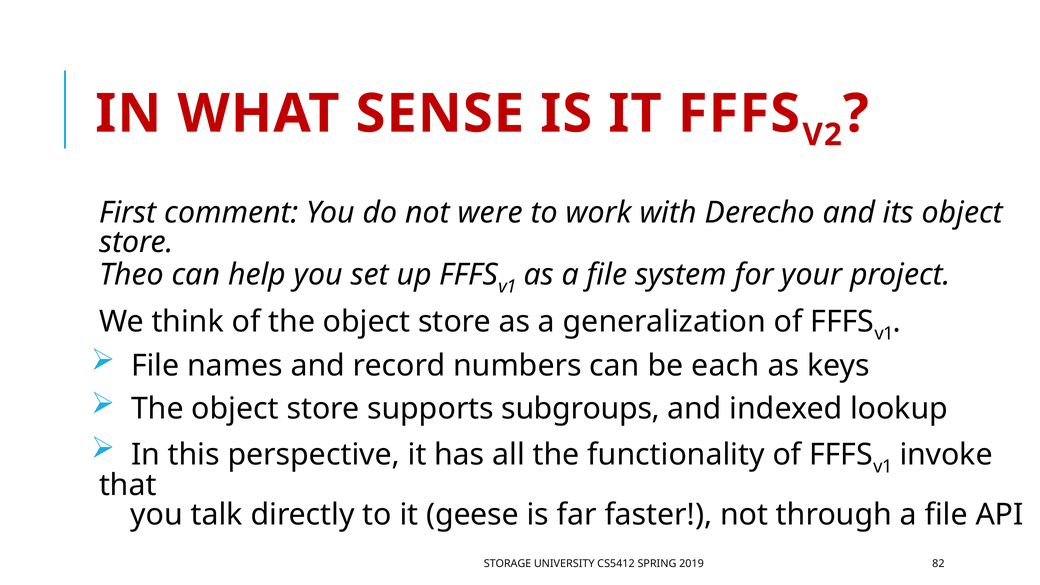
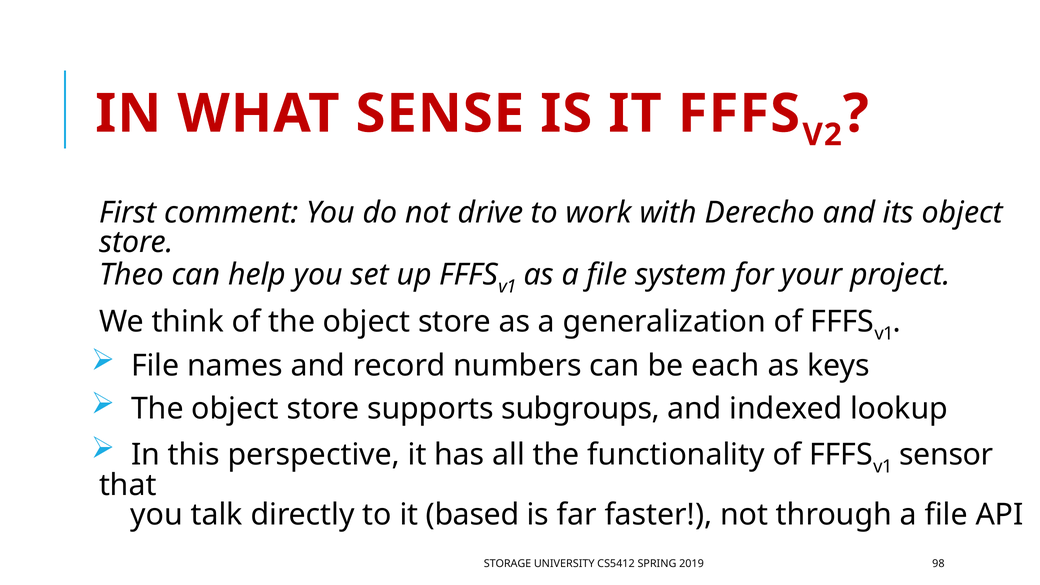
were: were -> drive (491, 213)
invoke: invoke -> sensor (946, 455)
geese: geese -> based (473, 515)
82: 82 -> 98 (938, 564)
